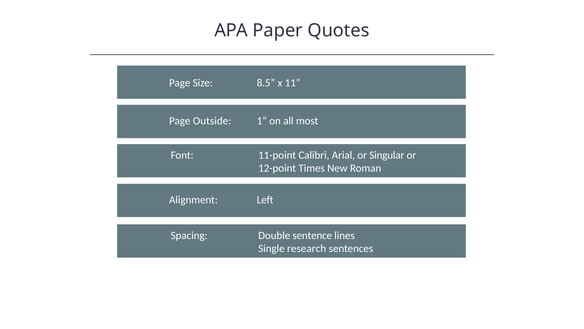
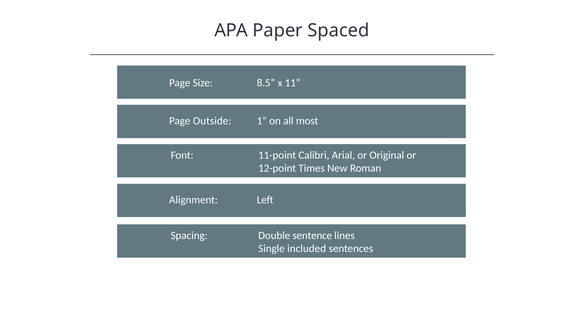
Quotes: Quotes -> Spaced (339, 31)
Singular: Singular -> Original (387, 155)
research: research -> included (307, 248)
